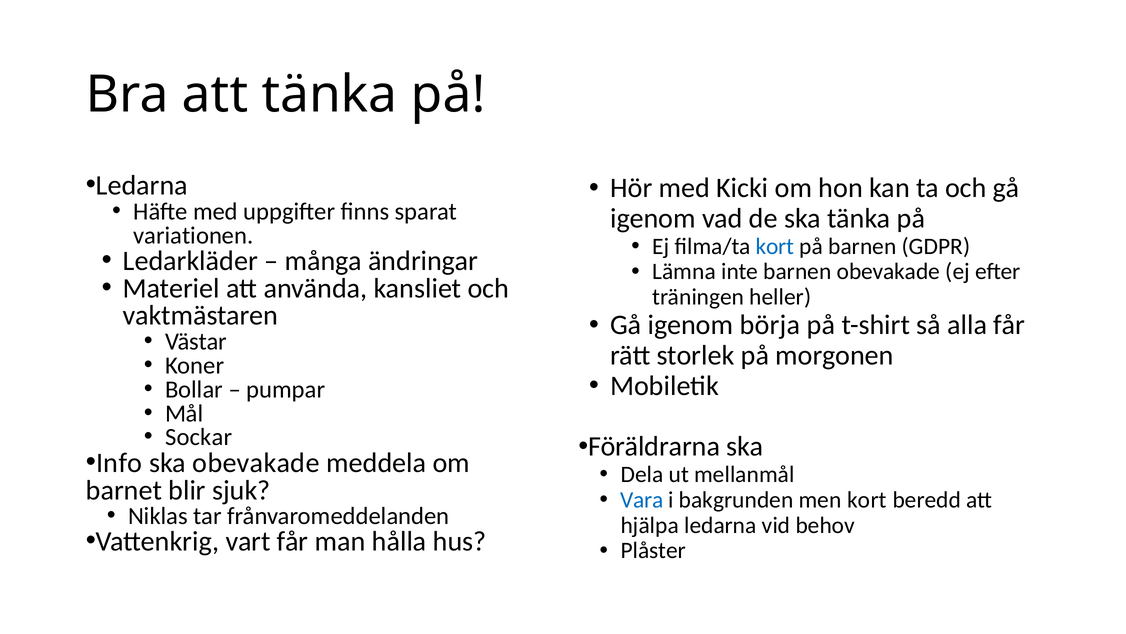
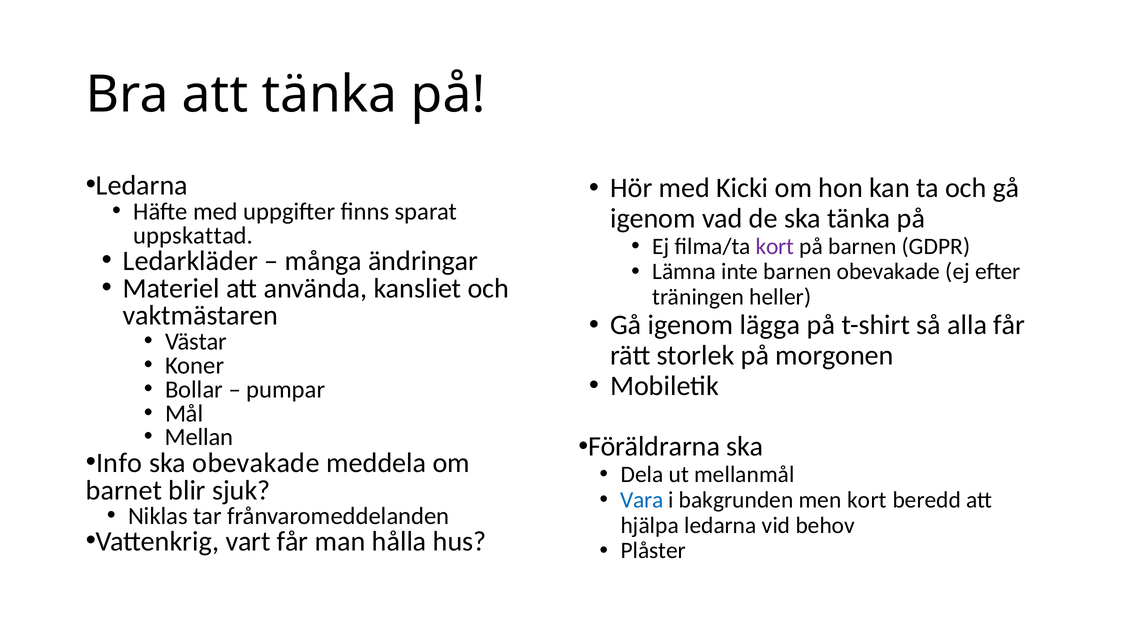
variationen: variationen -> uppskattad (193, 235)
kort colour: blue -> purple (775, 246)
börja: börja -> lägga (770, 325)
Sockar: Sockar -> Mellan (199, 437)
